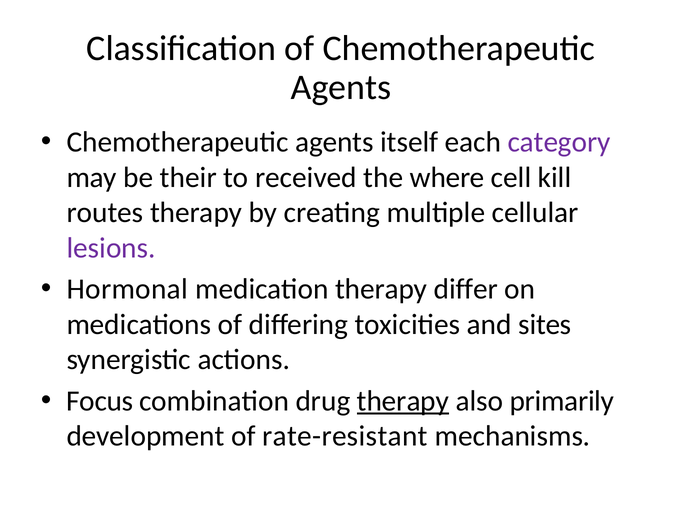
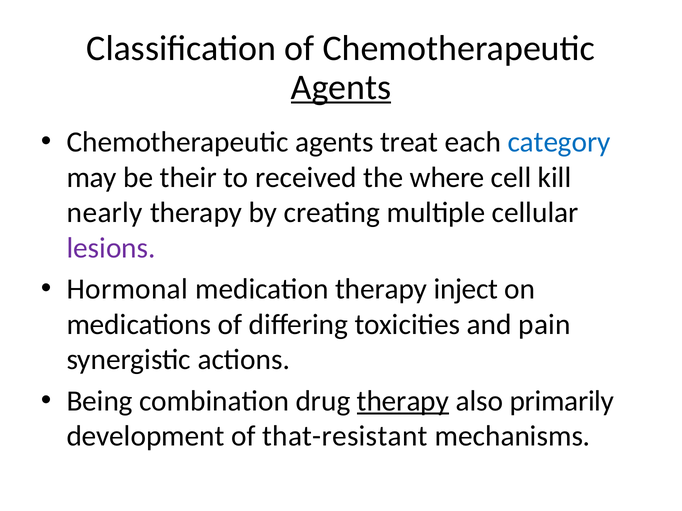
Agents underline: none -> present (341, 87)
itself: itself -> treat (409, 142)
category colour: purple -> blue (559, 142)
routes: routes -> nearly (105, 213)
differ: differ -> inject (466, 290)
sites: sites -> pain (545, 325)
Focus: Focus -> Being (100, 401)
rate-resistant: rate-resistant -> that-resistant (345, 437)
